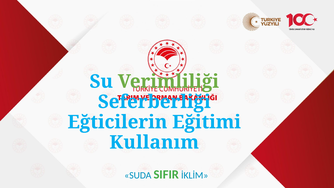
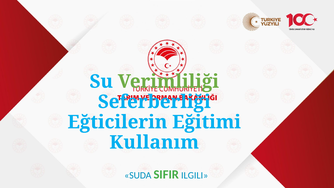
İKLİM: İKLİM -> ILGILI (195, 175)
